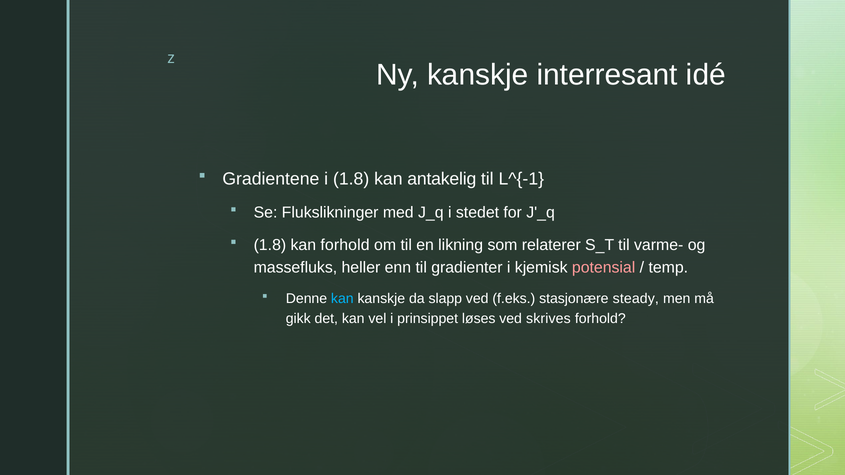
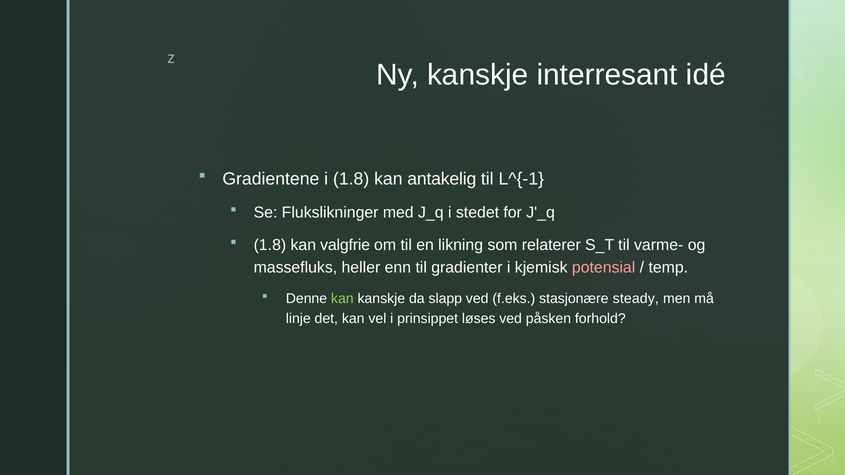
kan forhold: forhold -> valgfrie (345, 245)
kan colour: light blue -> light green (342, 299)
gikk: gikk -> linje (298, 319)
skrives: skrives -> påsken (548, 319)
